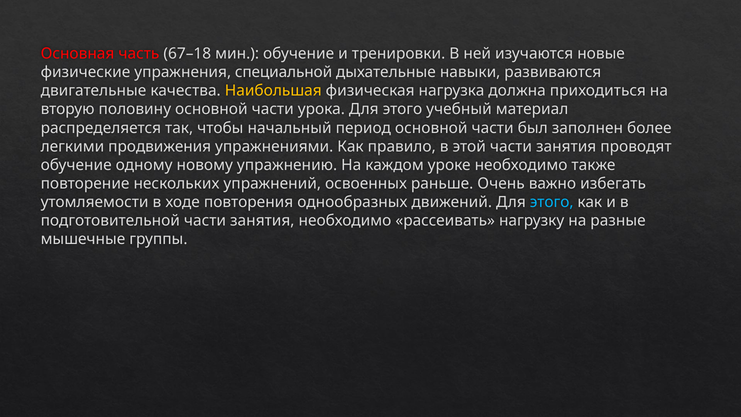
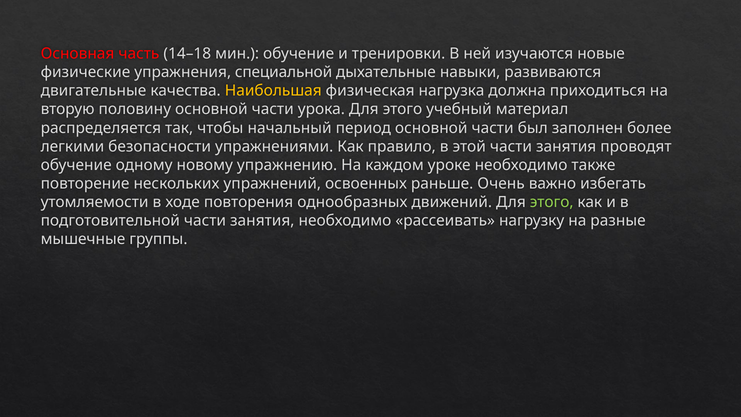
67–18: 67–18 -> 14–18 (187, 54)
продвижения: продвижения -> безопасности (160, 146)
этого colour: light blue -> light green (552, 202)
